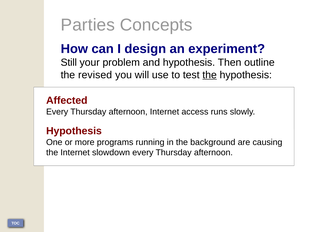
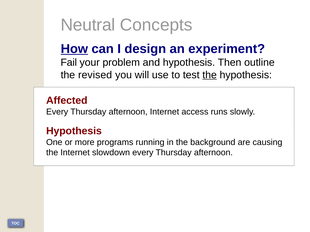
Parties: Parties -> Neutral (88, 25)
How underline: none -> present (74, 49)
Still: Still -> Fail (69, 63)
